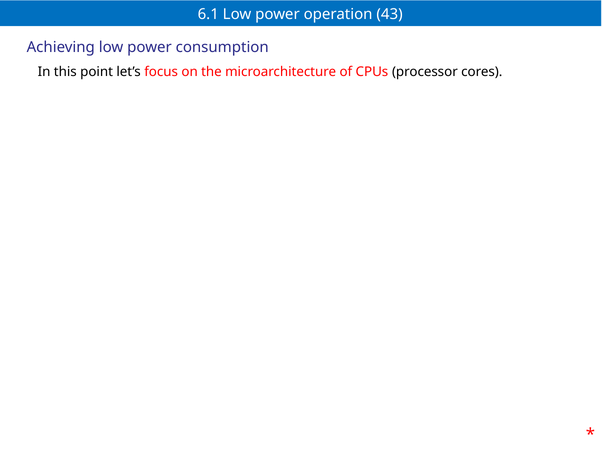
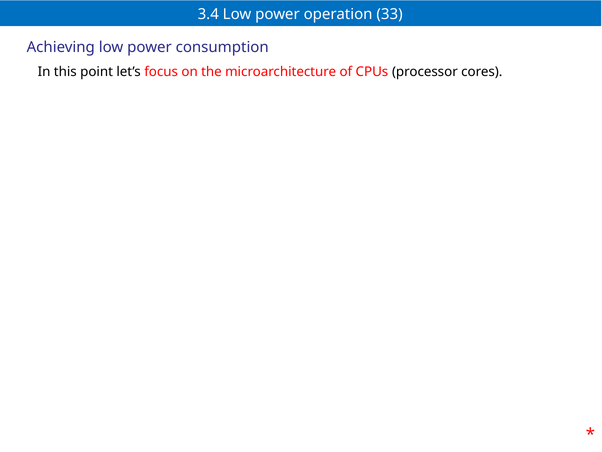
6.1: 6.1 -> 3.4 (208, 14)
43: 43 -> 33 (390, 14)
